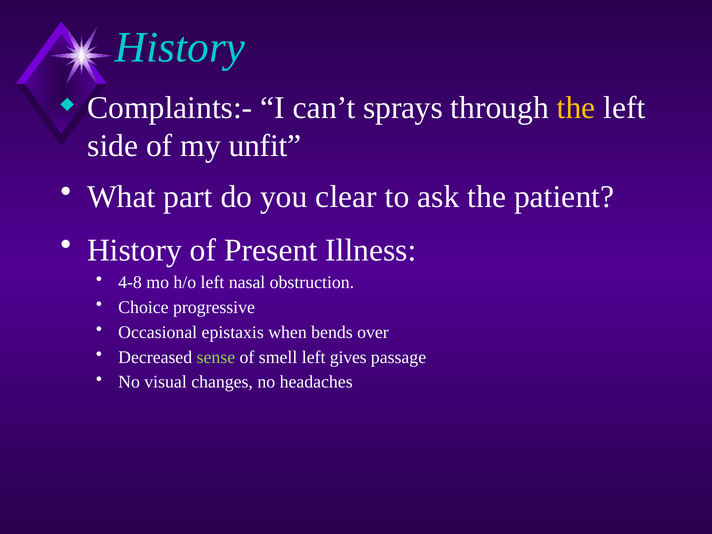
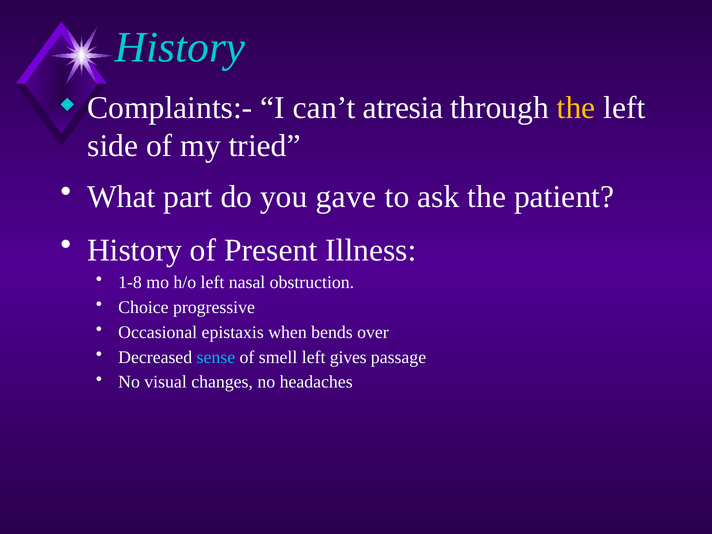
sprays: sprays -> atresia (403, 108)
unfit: unfit -> tried (265, 146)
clear: clear -> gave (346, 197)
4-8: 4-8 -> 1-8 (130, 282)
sense colour: light green -> light blue (216, 357)
